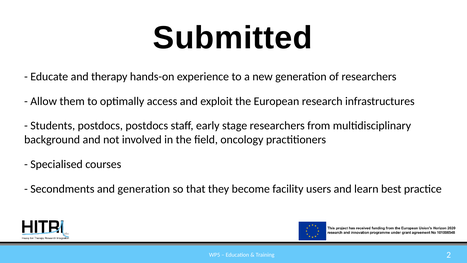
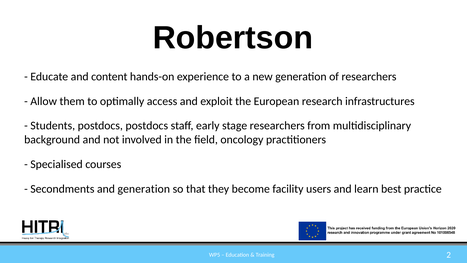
Submitted: Submitted -> Robertson (233, 38)
therapy: therapy -> content (109, 77)
